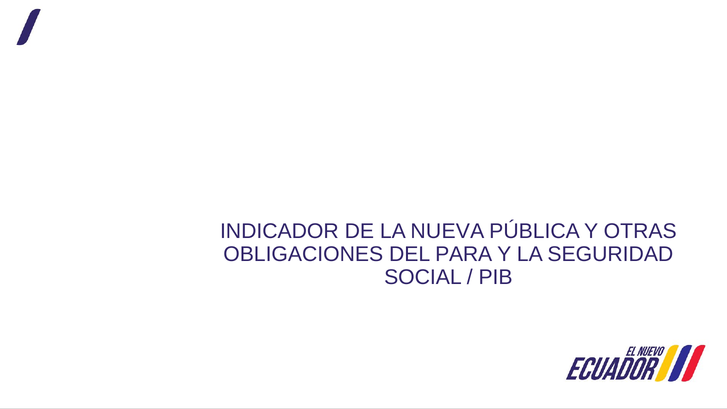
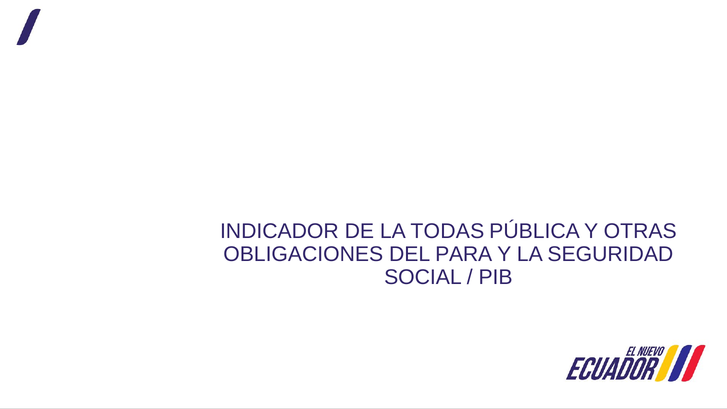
NUEVA: NUEVA -> TODAS (447, 231)
